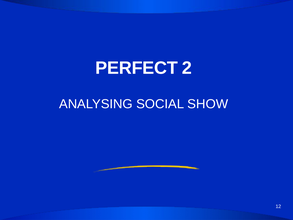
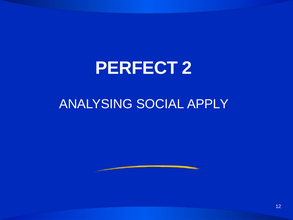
SHOW: SHOW -> APPLY (208, 104)
